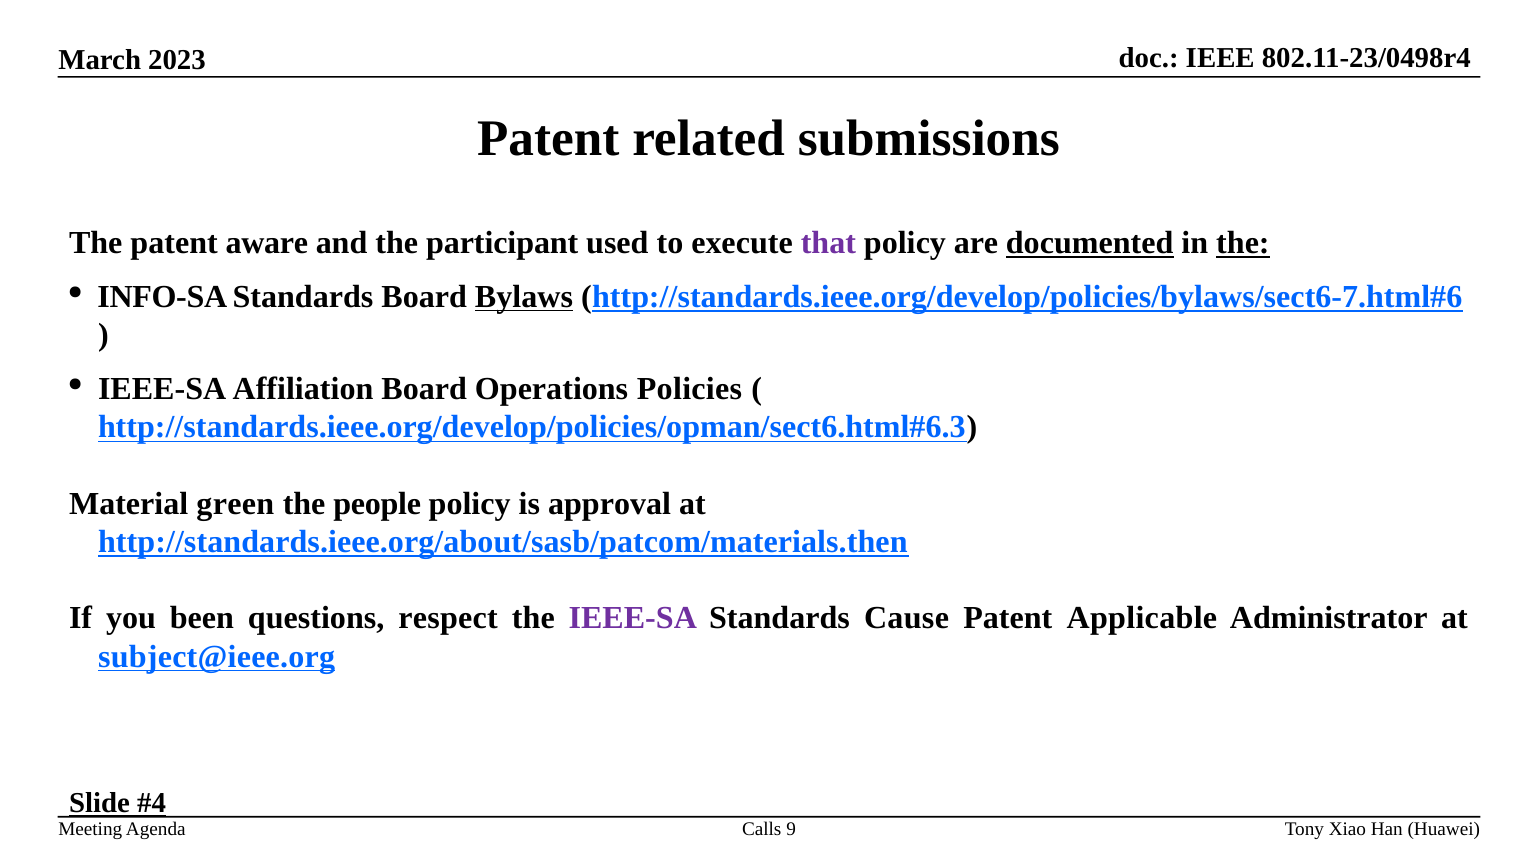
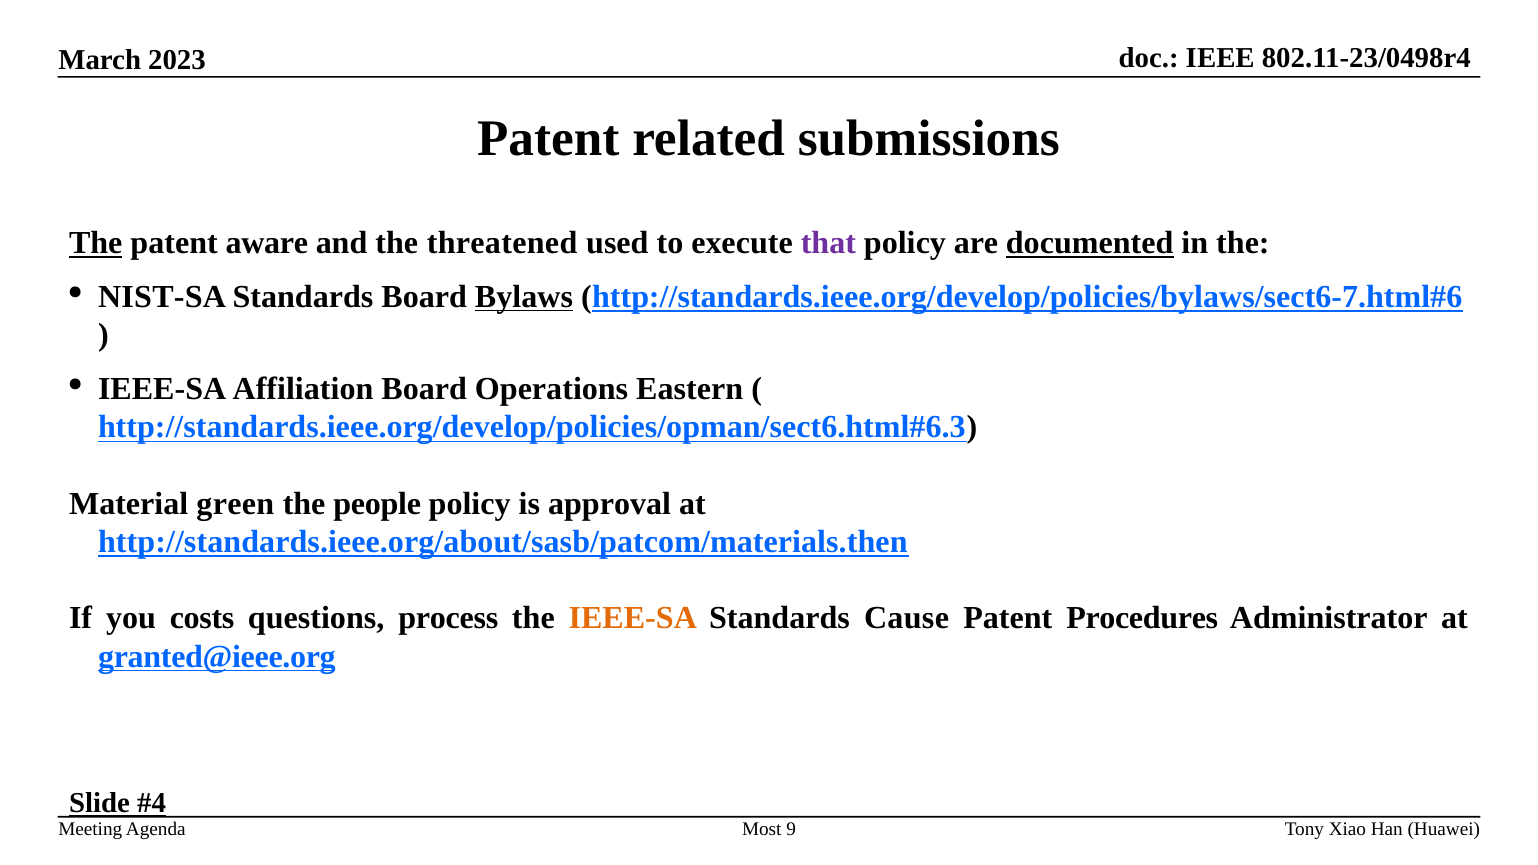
The underline: none -> present (96, 243)
participant: participant -> threatened (502, 243)
the underline: present -> none (1243, 243)
INFO-SA: INFO-SA -> NIST-SA (162, 297)
Policies: Policies -> Eastern (690, 389)
been: been -> costs (202, 618)
respect: respect -> process (448, 618)
IEEE-SA colour: purple -> orange (633, 618)
Applicable: Applicable -> Procedures (1142, 618)
subject@ieee.org: subject@ieee.org -> granted@ieee.org (217, 657)
Calls: Calls -> Most (762, 830)
